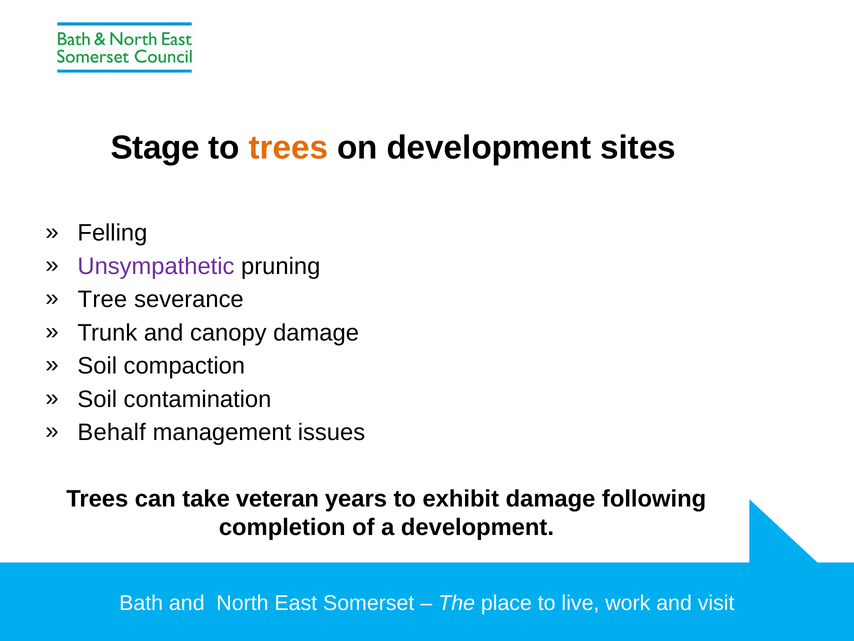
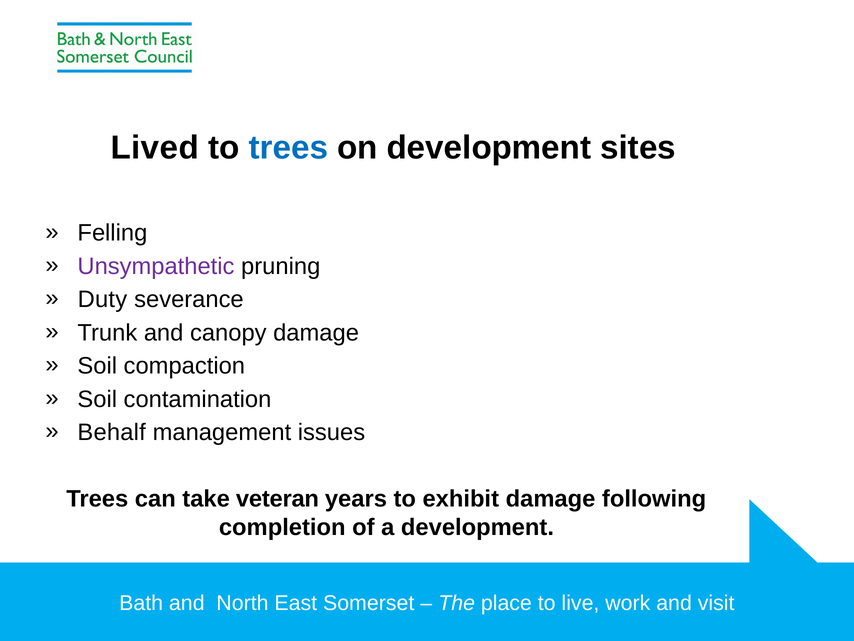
Stage: Stage -> Lived (155, 148)
trees colour: orange -> blue (288, 148)
Tree: Tree -> Duty (102, 299)
